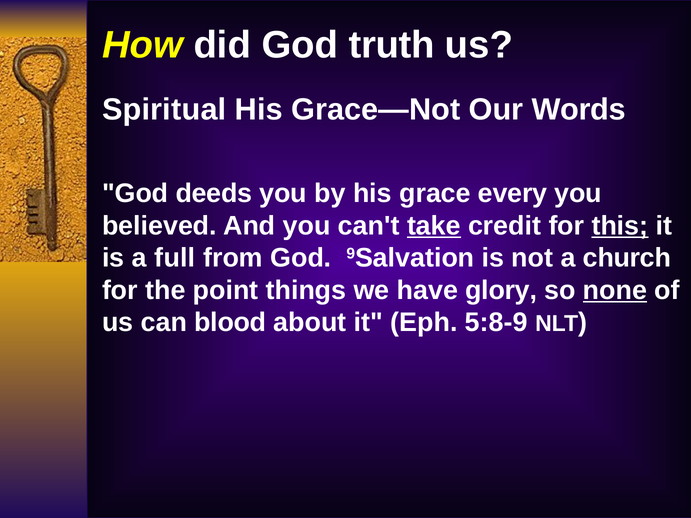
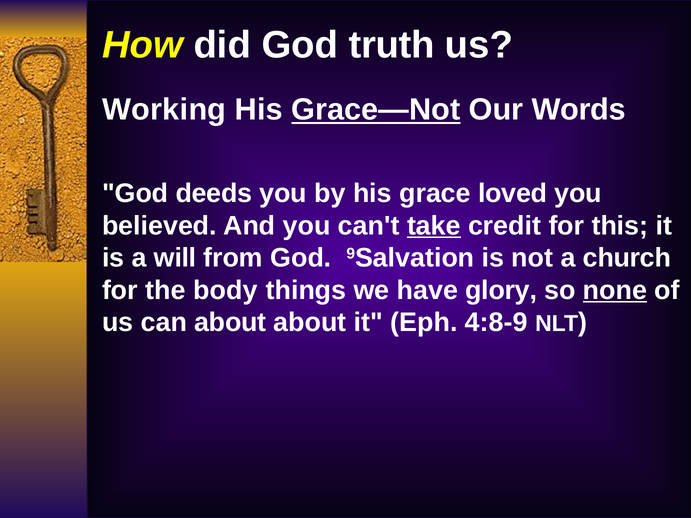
Spiritual: Spiritual -> Working (164, 110)
Grace—Not underline: none -> present (376, 110)
every: every -> loved (513, 194)
this underline: present -> none (620, 226)
full: full -> will (175, 258)
point: point -> body (225, 290)
can blood: blood -> about (230, 323)
5:8-9: 5:8-9 -> 4:8-9 (496, 323)
